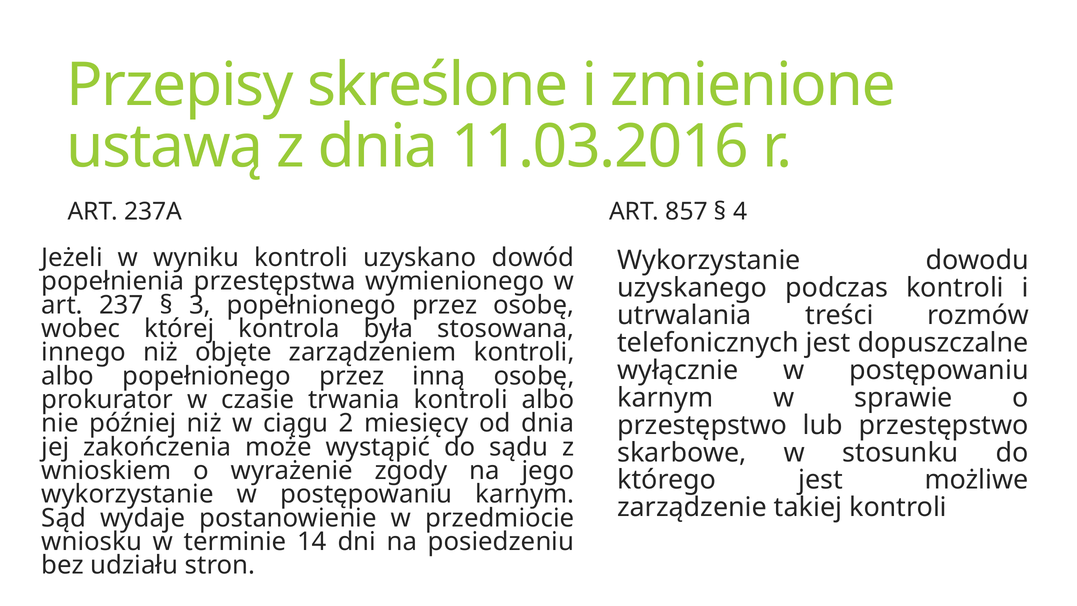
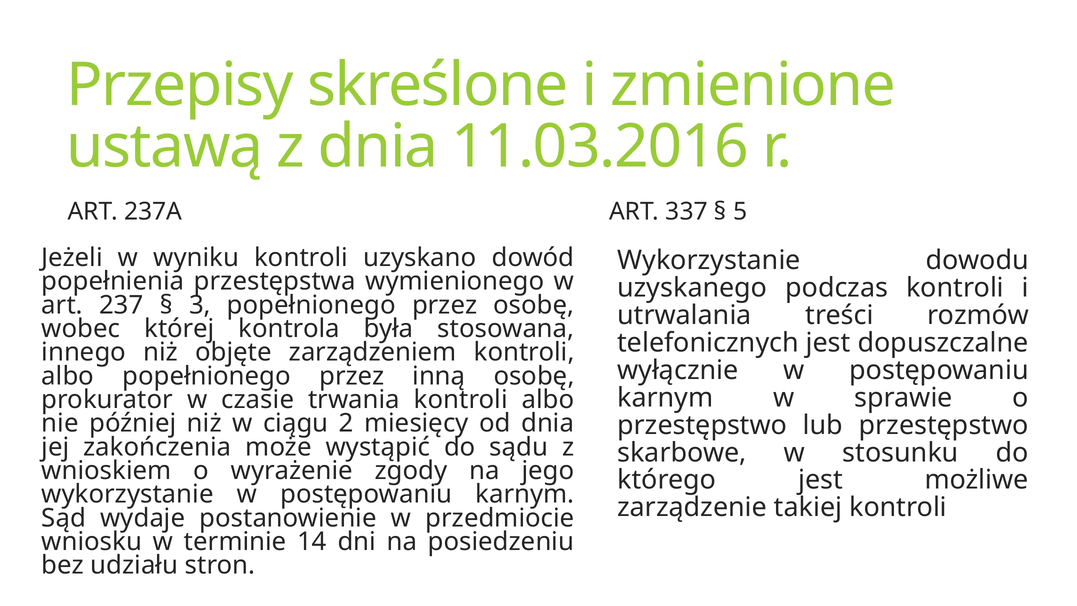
857: 857 -> 337 (687, 212)
4: 4 -> 5 (740, 212)
